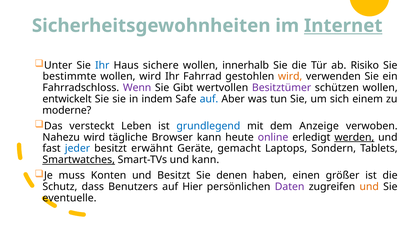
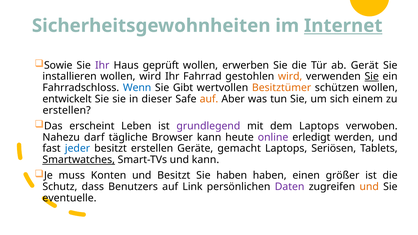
Unter: Unter -> Sowie (58, 65)
Ihr colour: blue -> purple (102, 65)
sichere: sichere -> geprüft (161, 65)
innerhalb: innerhalb -> erwerben (246, 65)
Risiko: Risiko -> Gerät (365, 65)
bestimmte: bestimmte -> installieren (70, 77)
Sie underline: none -> present (372, 77)
Wenn colour: purple -> blue (137, 88)
Besitztümer colour: purple -> orange (282, 88)
indem: indem -> dieser (157, 99)
auf colour: blue -> orange (209, 99)
moderne: moderne -> erstellen (67, 110)
versteckt: versteckt -> erscheint (92, 126)
grundlegend colour: blue -> purple (208, 126)
dem Anzeige: Anzeige -> Laptops (319, 126)
Nahezu wird: wird -> darf (94, 137)
werden underline: present -> none (354, 137)
besitzt erwähnt: erwähnt -> erstellen (152, 149)
Sondern: Sondern -> Seriösen (334, 149)
Sie denen: denen -> haben (232, 176)
Hier: Hier -> Link (192, 187)
